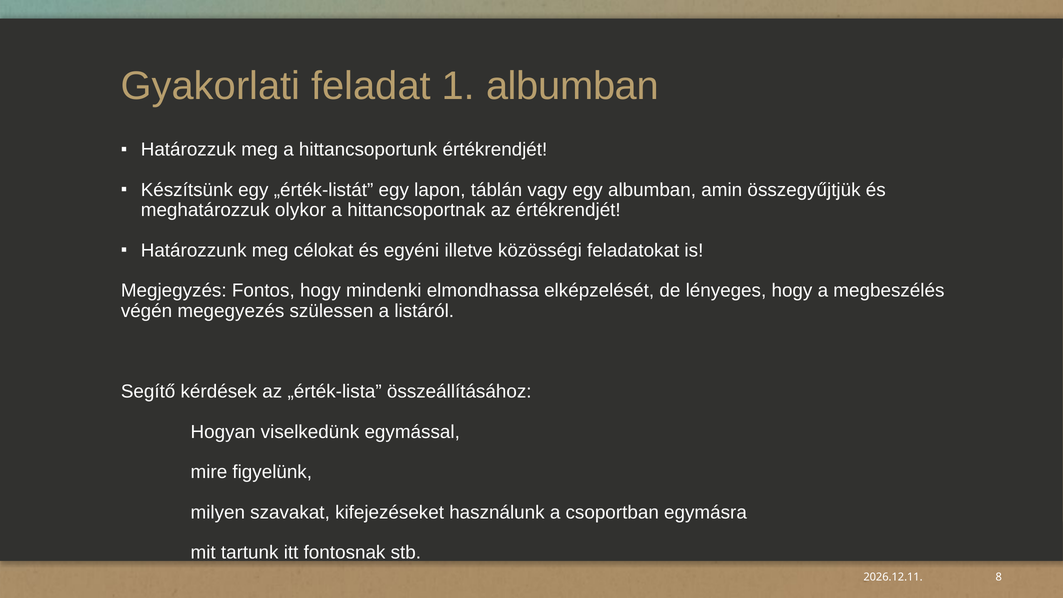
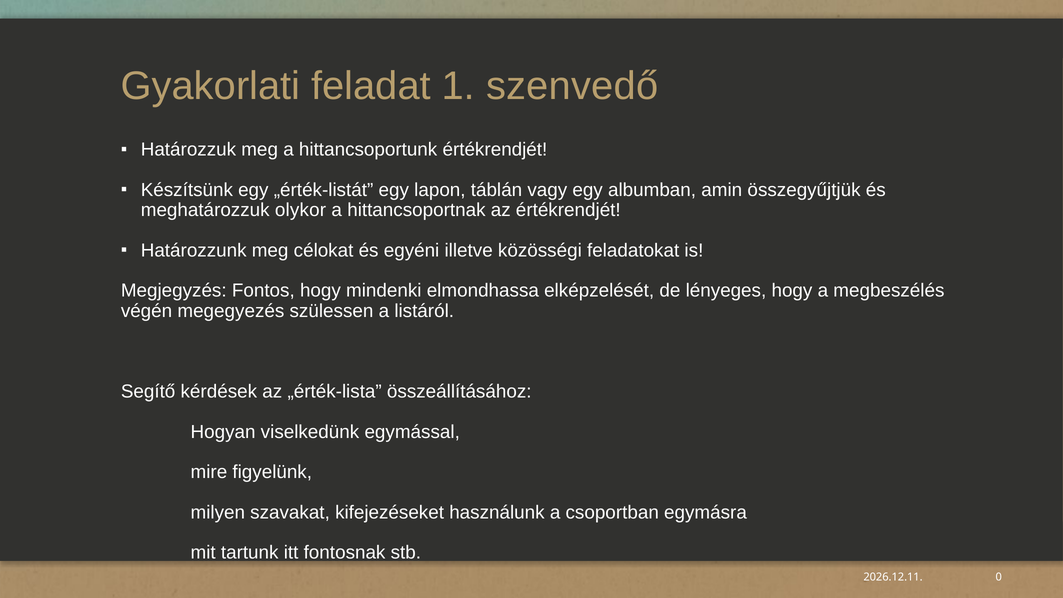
1 albumban: albumban -> szenvedő (572, 86)
8: 8 -> 0 (999, 577)
